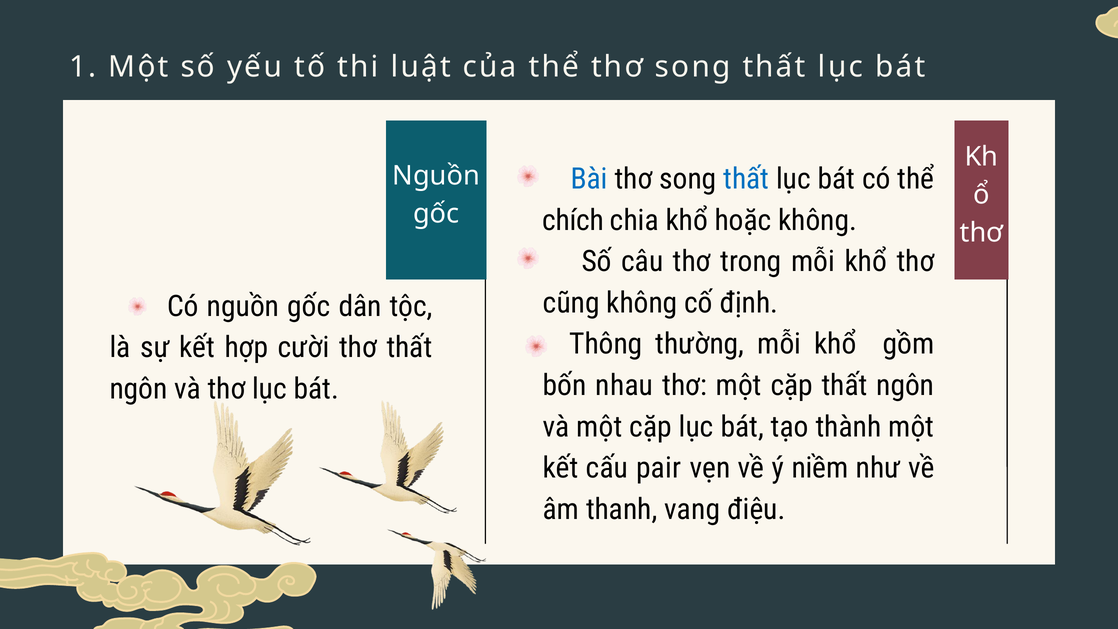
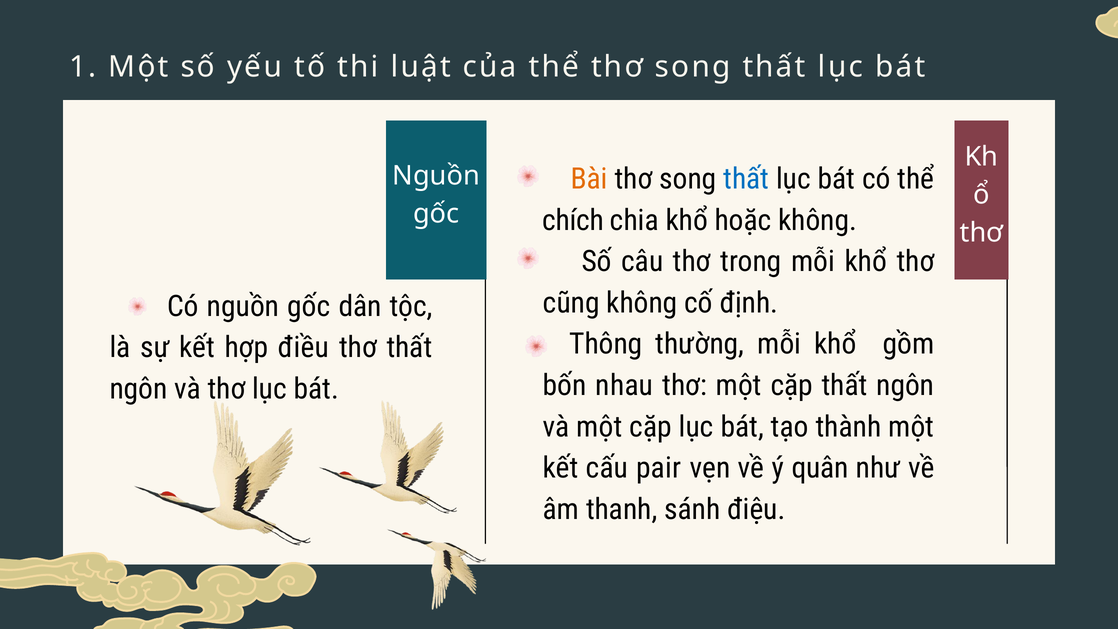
Bài colour: blue -> orange (589, 179)
cười: cười -> điều (304, 348)
niềm: niềm -> quân (820, 468)
vang: vang -> sánh (692, 509)
